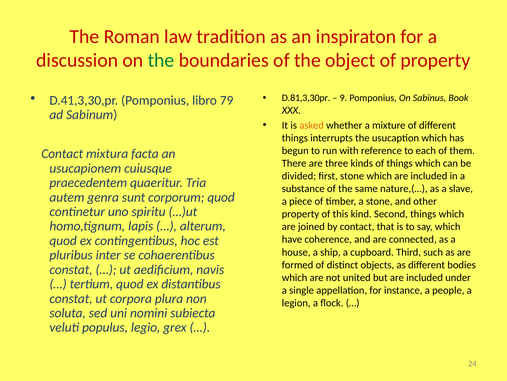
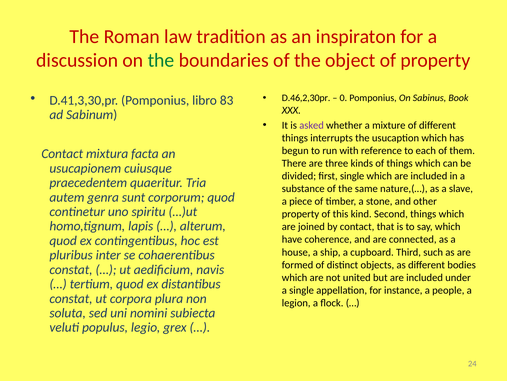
79: 79 -> 83 (227, 100)
D.81,3,30pr: D.81,3,30pr -> D.46,2,30pr (306, 98)
9: 9 -> 0 (343, 98)
asked colour: orange -> purple (312, 125)
first stone: stone -> single (352, 176)
